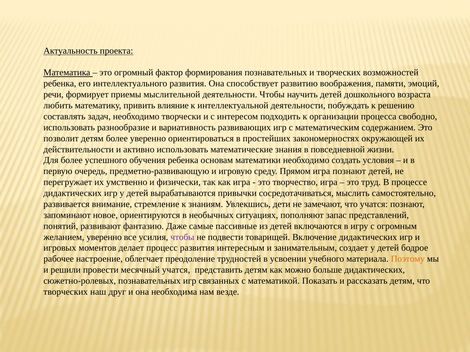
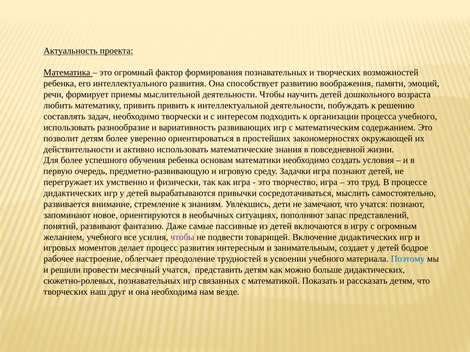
привить влияние: влияние -> привить (173, 106)
процесса свободно: свободно -> учебного (418, 117)
Прямом: Прямом -> Задачки (295, 171)
желанием уверенно: уверенно -> учебного (104, 237)
Поэтому colour: orange -> blue (408, 259)
